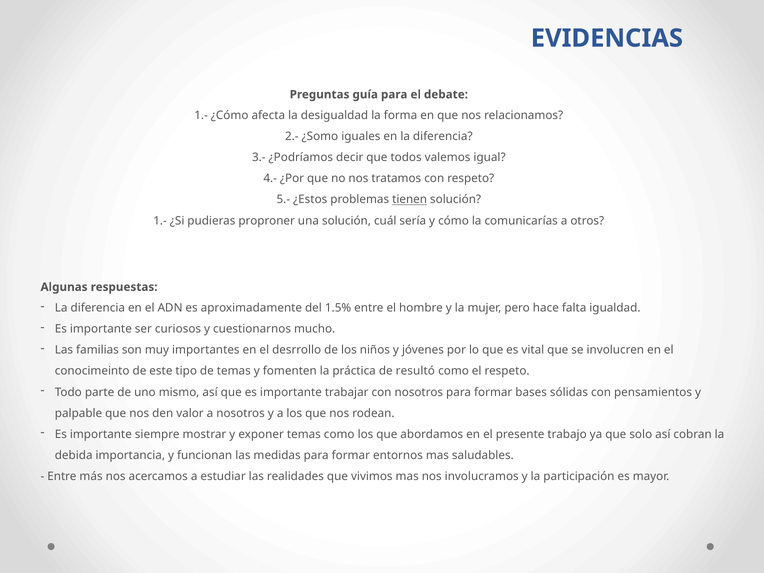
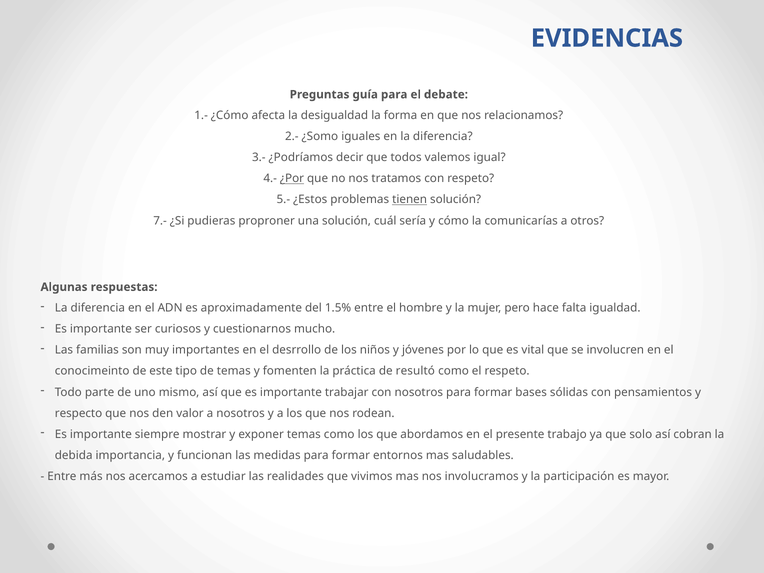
¿Por underline: none -> present (292, 179)
1.-: 1.- -> 7.- (160, 221)
palpable: palpable -> respecto (79, 413)
